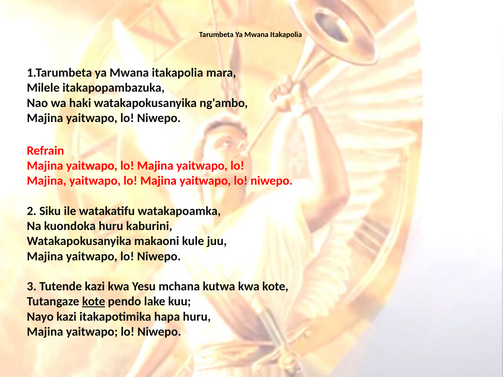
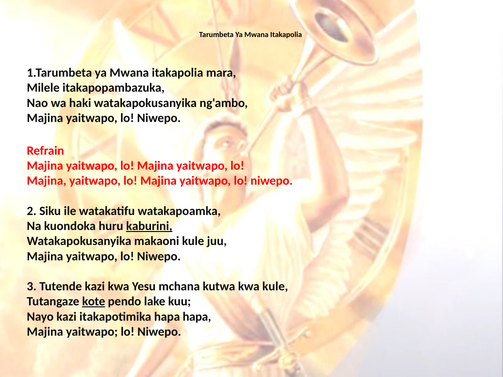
kaburini underline: none -> present (149, 226)
kwa kote: kote -> kule (275, 287)
hapa huru: huru -> hapa (197, 317)
